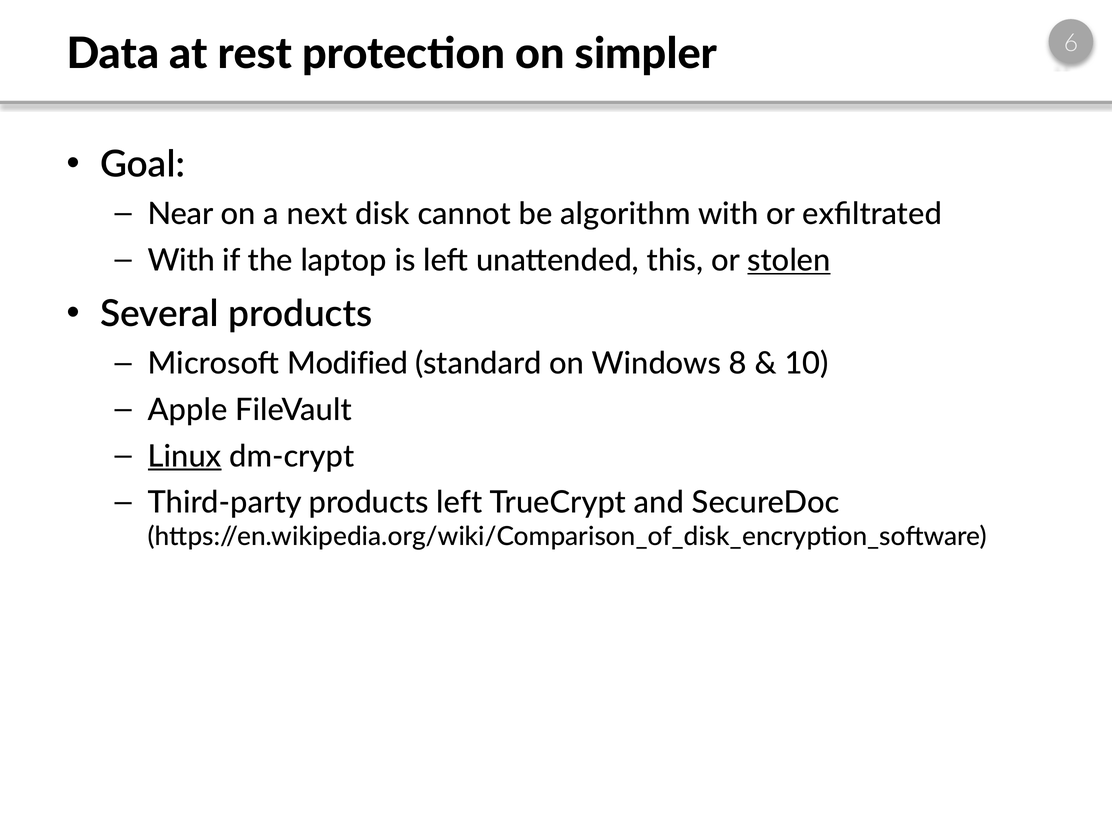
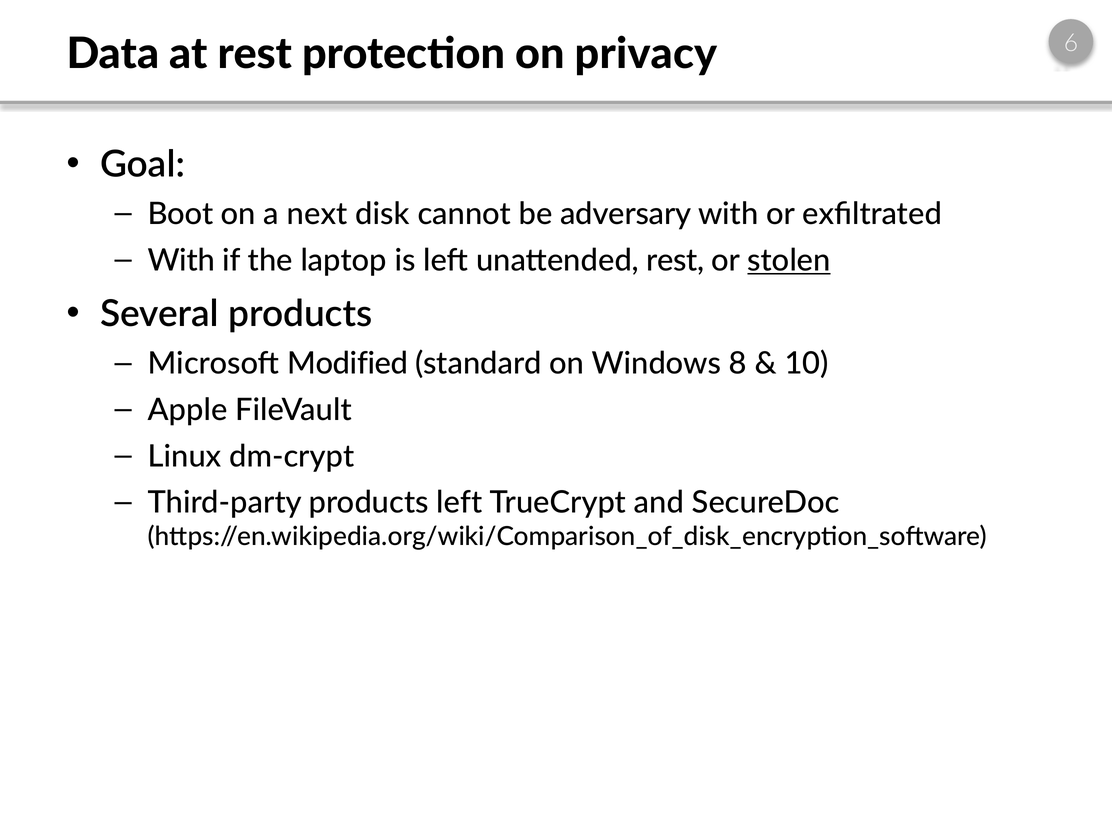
simpler: simpler -> privacy (646, 54)
Near: Near -> Boot (180, 214)
algorithm: algorithm -> adversary (626, 214)
unattended this: this -> rest (675, 260)
Linux underline: present -> none (185, 456)
